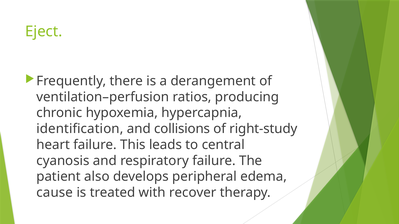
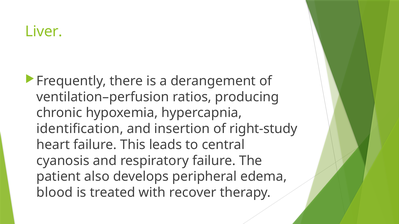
Eject: Eject -> Liver (44, 31)
collisions: collisions -> insertion (182, 129)
cause: cause -> blood (55, 193)
